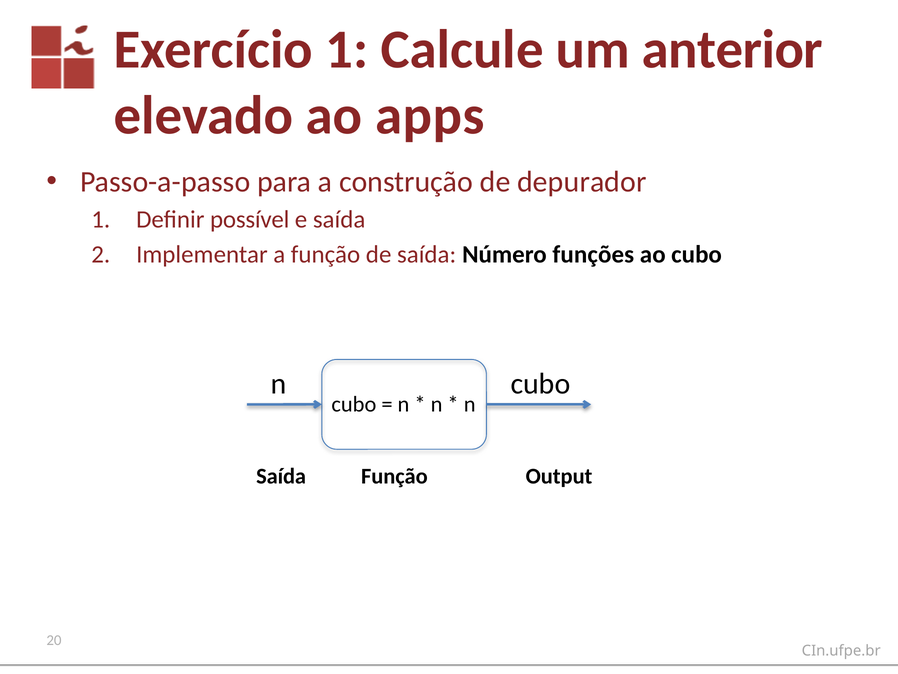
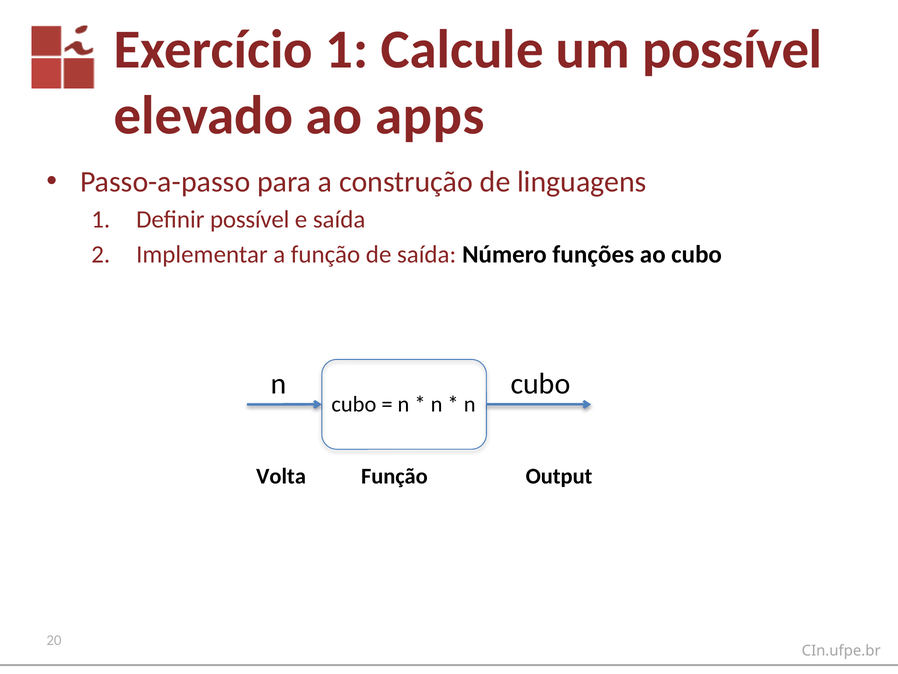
um anterior: anterior -> possível (732, 49)
depurador: depurador -> linguagens (582, 182)
Saída: Saída -> Volta (281, 476)
